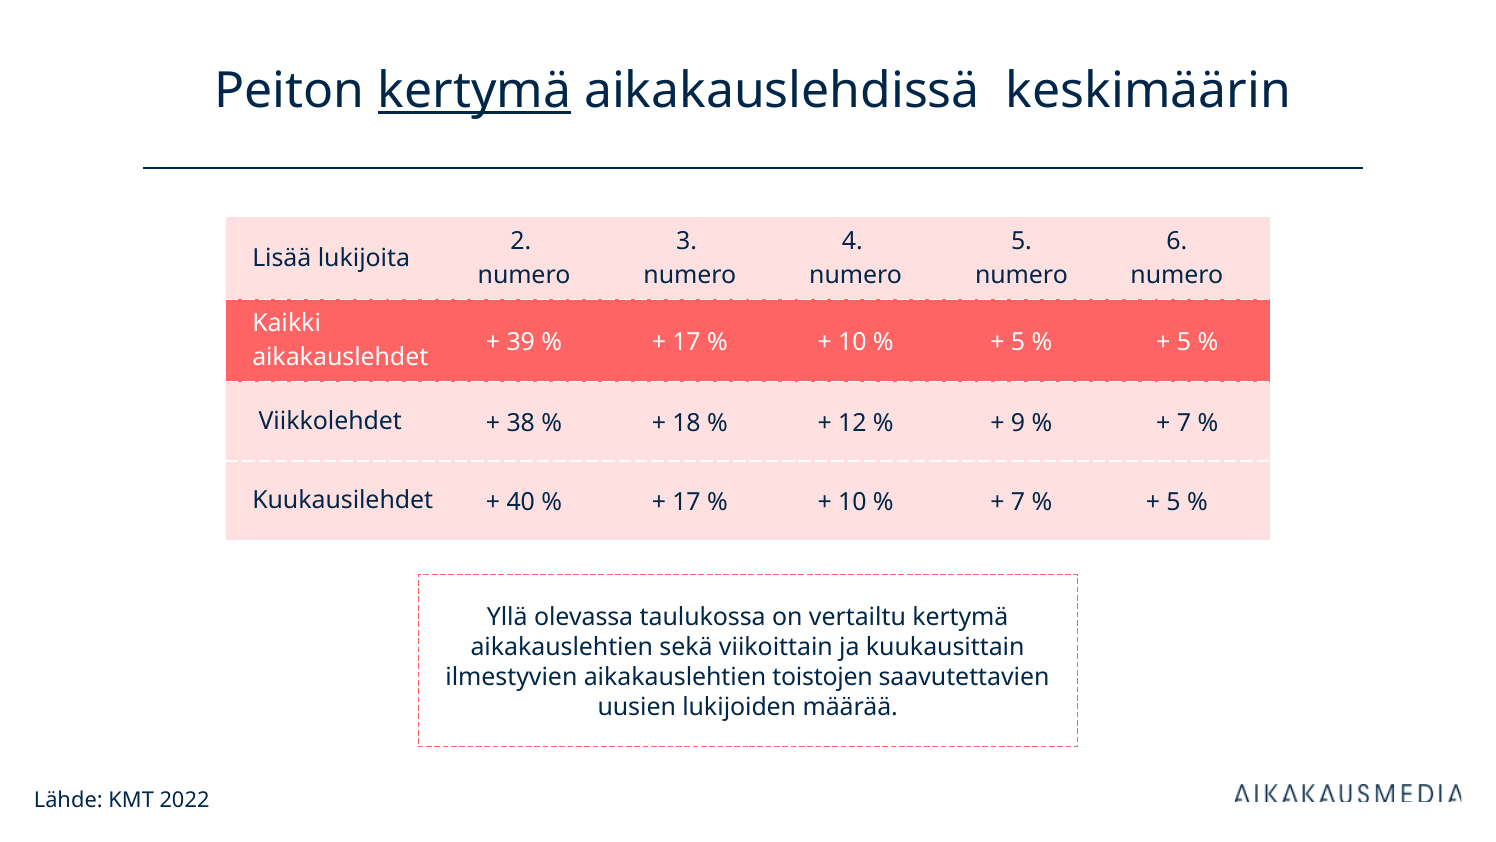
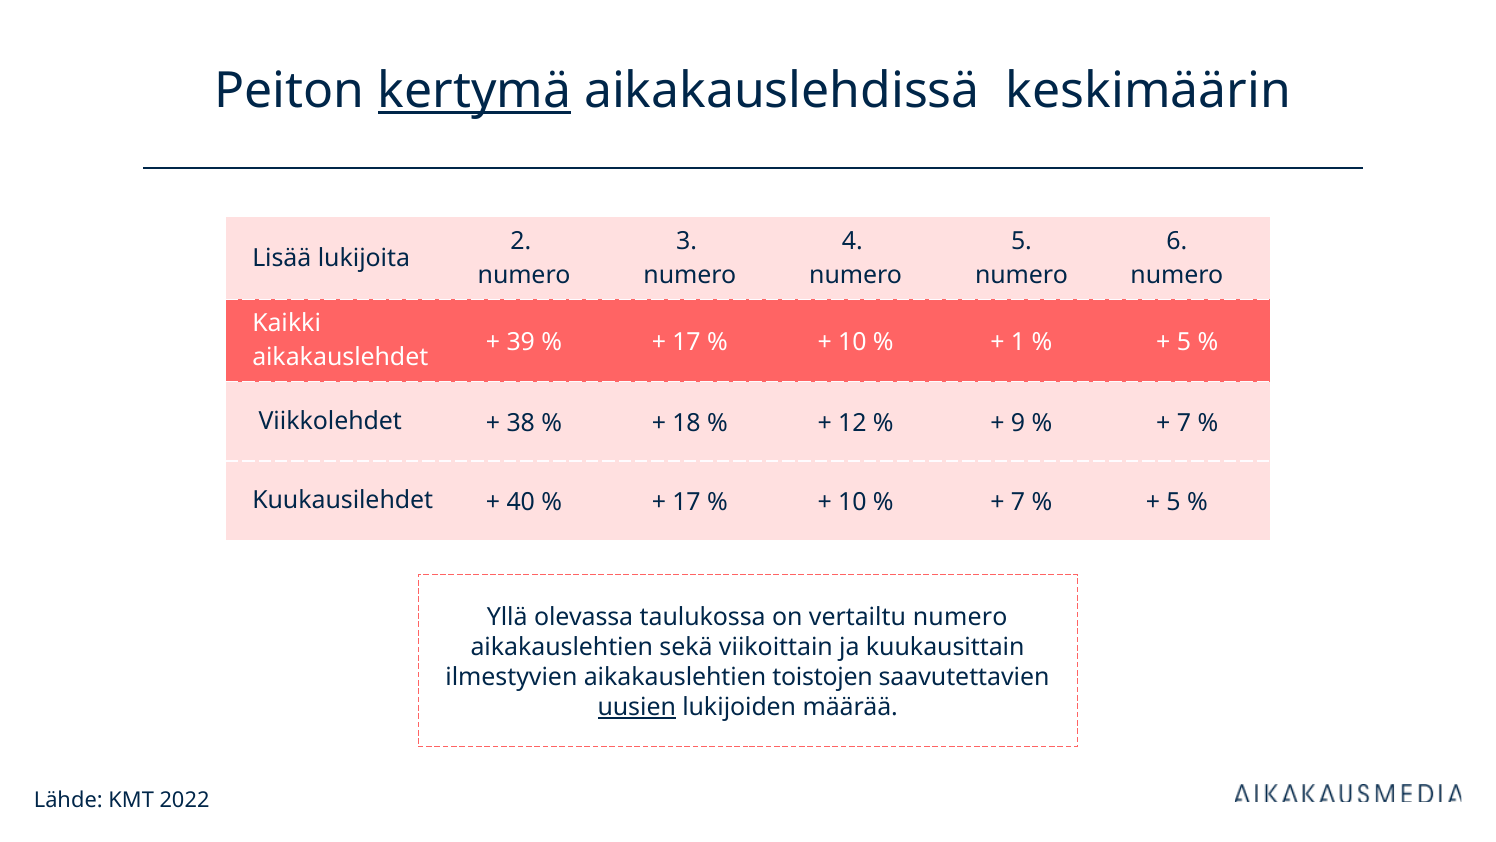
5: 5 -> 1 (1018, 342)
vertailtu kertymä: kertymä -> numero (960, 617)
uusien underline: none -> present (637, 707)
